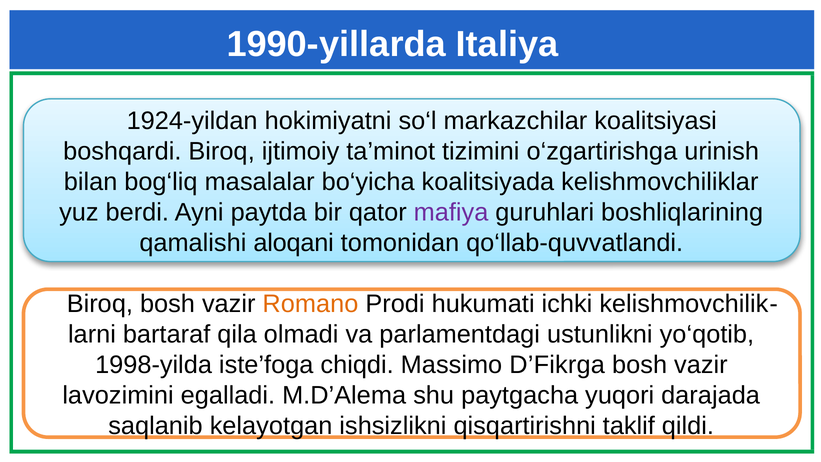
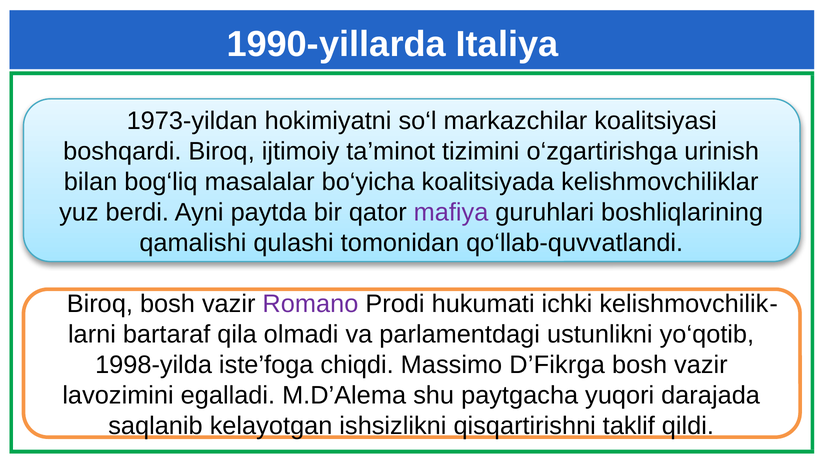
1924-yildan: 1924-yildan -> 1973-yildan (192, 121)
aloqani: aloqani -> qulashi (294, 243)
Romano colour: orange -> purple (310, 304)
